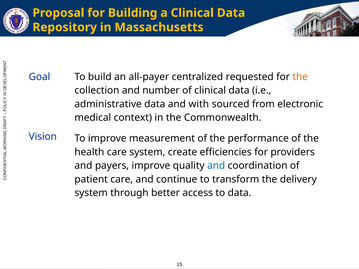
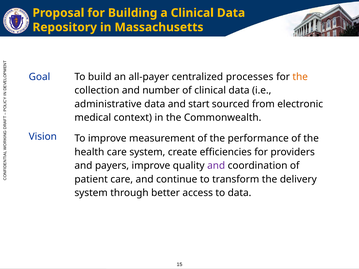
requested: requested -> processes (250, 77)
with: with -> start (199, 104)
and colour: blue -> purple (216, 166)
